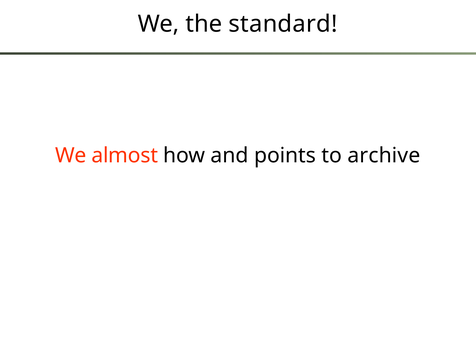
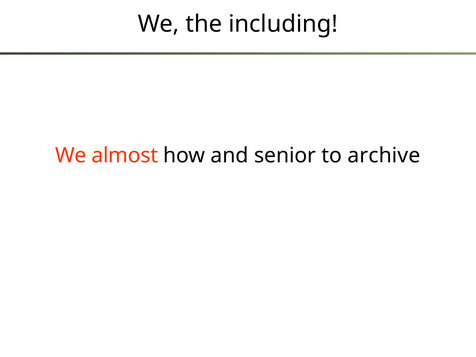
standard: standard -> including (283, 24)
points: points -> senior (285, 155)
